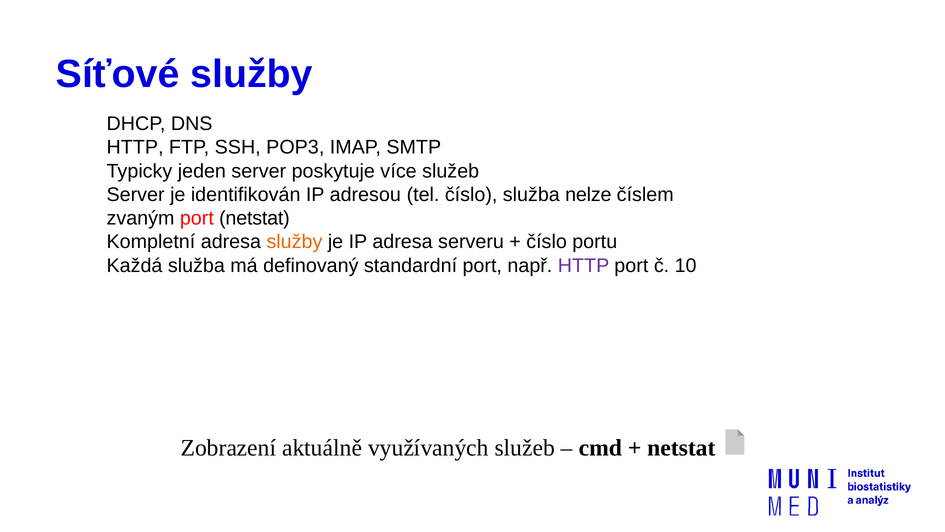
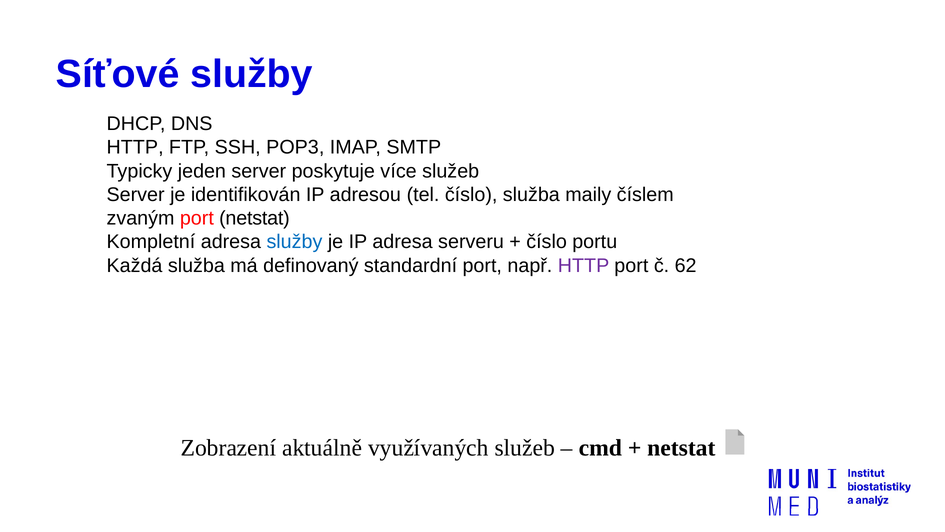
nelze: nelze -> maily (588, 194)
služby colour: orange -> blue (294, 242)
10: 10 -> 62 (686, 265)
